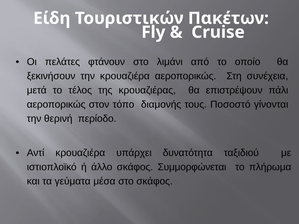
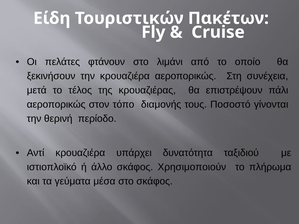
Συμμορφώνεται: Συμμορφώνεται -> Χρησιμοποιούν (192, 167)
